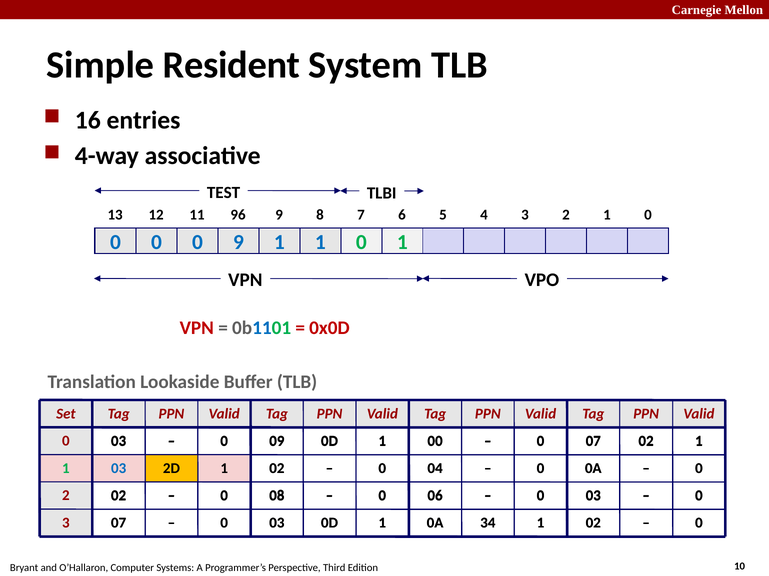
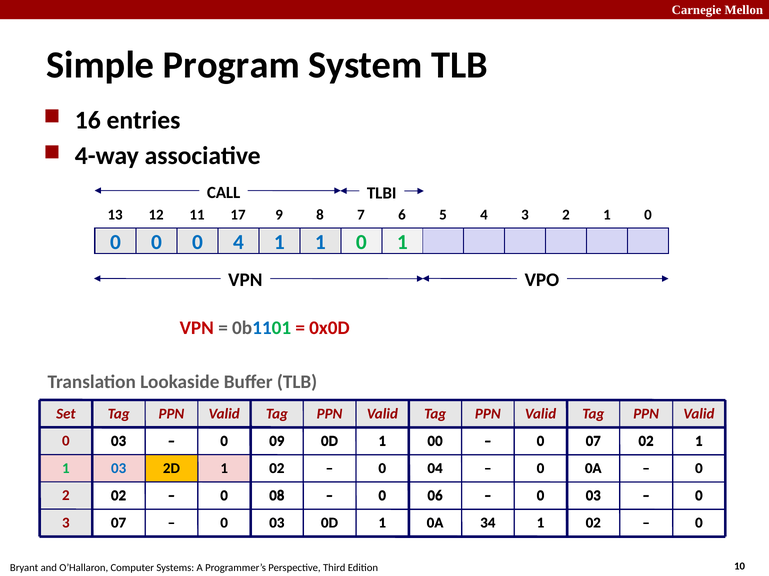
Resident: Resident -> Program (231, 65)
TEST: TEST -> CALL (224, 193)
96: 96 -> 17 (238, 215)
0 9: 9 -> 4 (238, 243)
